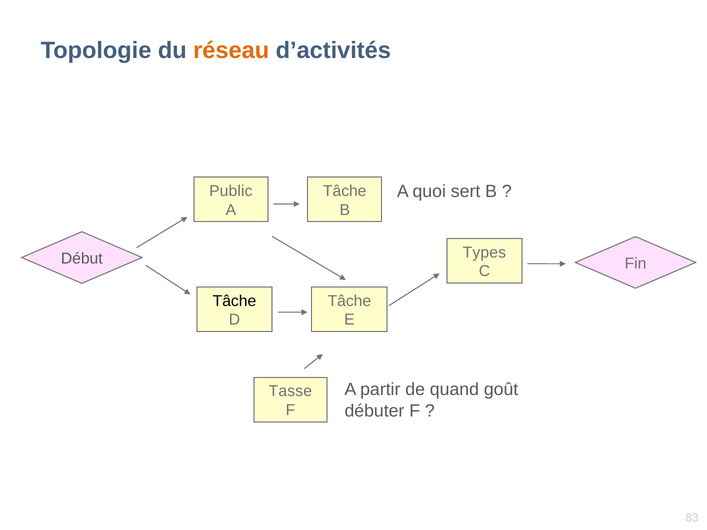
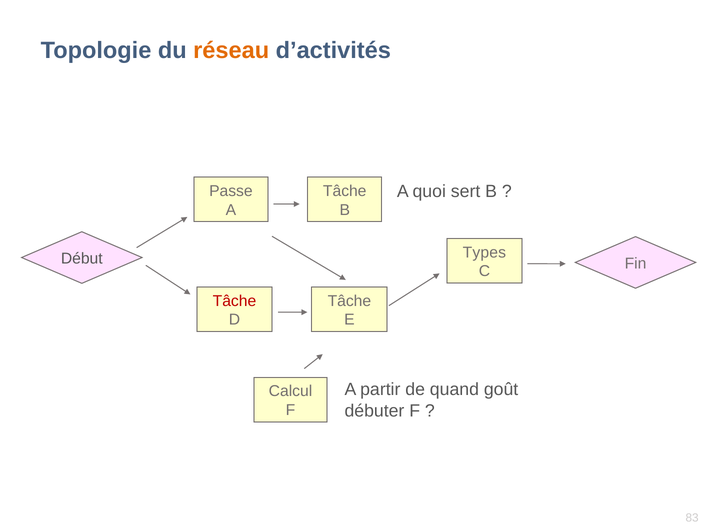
Public: Public -> Passe (231, 191)
Tâche colour: black -> red (234, 301)
Tasse: Tasse -> Calcul (290, 391)
